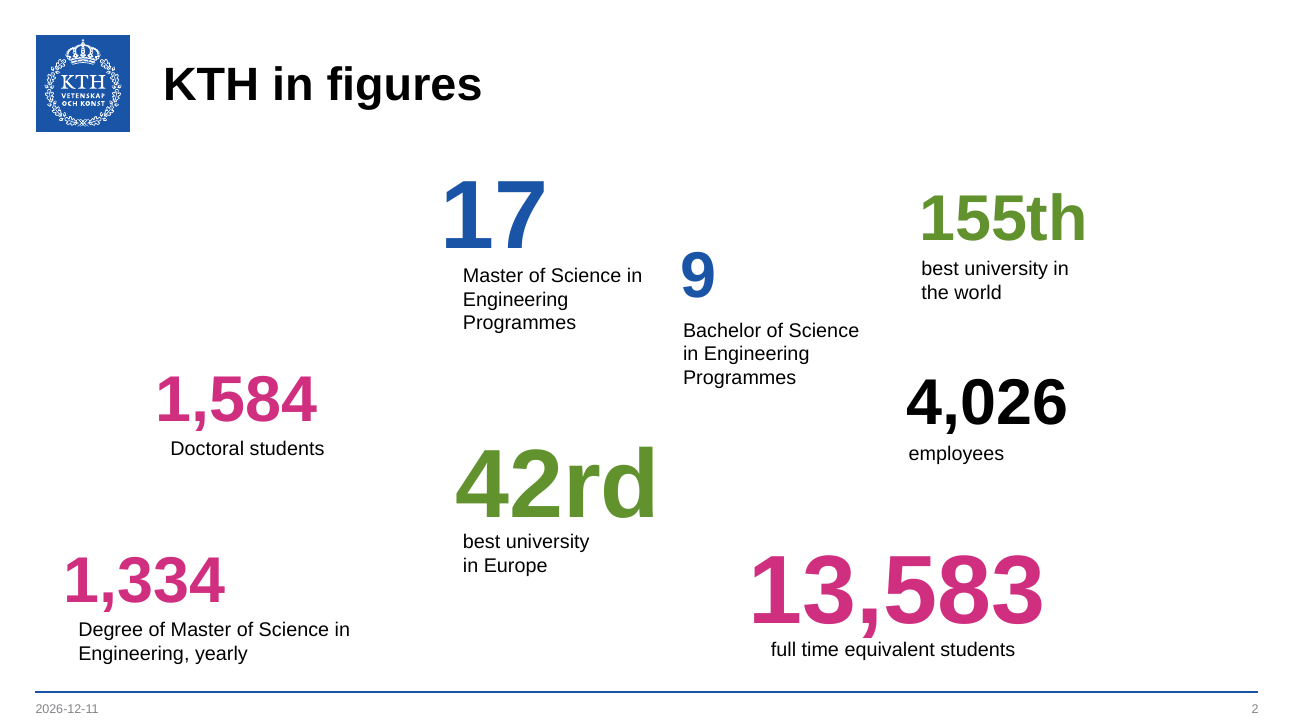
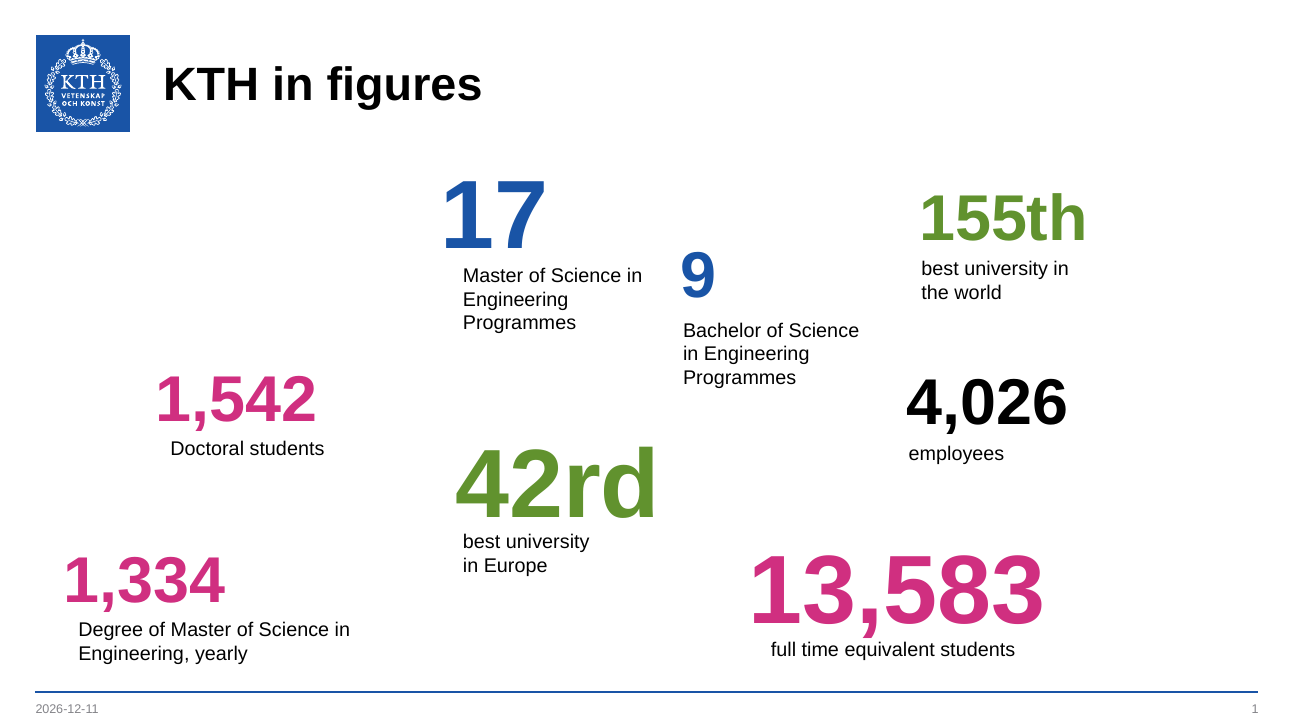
1,584: 1,584 -> 1,542 (237, 400)
2: 2 -> 1 (1255, 710)
